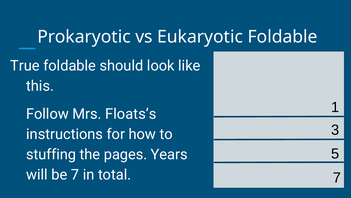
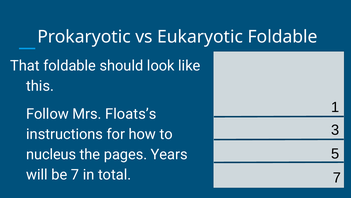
True: True -> That (25, 65)
stuffing: stuffing -> nucleus (51, 154)
